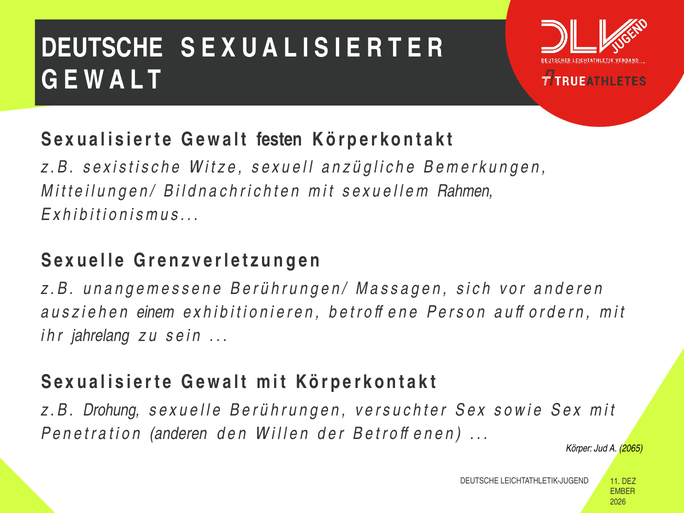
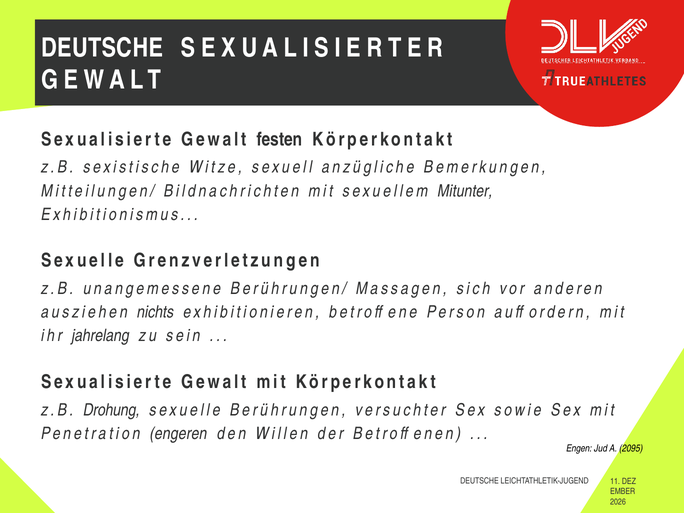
Rahmen: Rahmen -> Mitunter (465, 191)
einem: einem -> nichts (155, 312)
Penetration anderen: anderen -> engeren (178, 434)
Körper: Körper -> Engen (579, 449)
2065: 2065 -> 2095 (631, 449)
